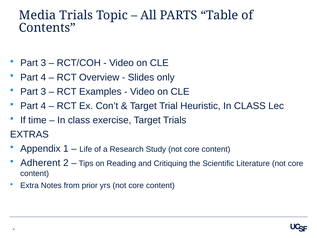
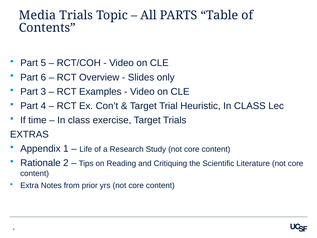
3: 3 -> 5 (43, 63)
4: 4 -> 6 (43, 77)
Adherent: Adherent -> Rationale (40, 163)
